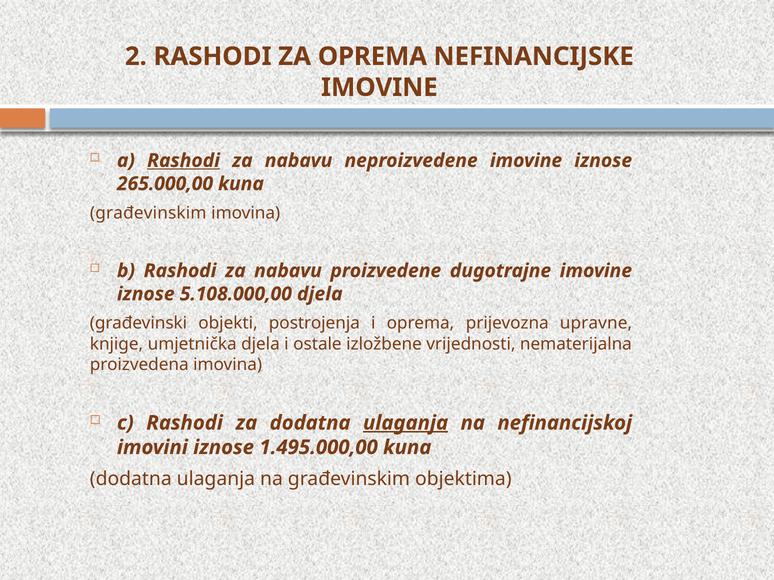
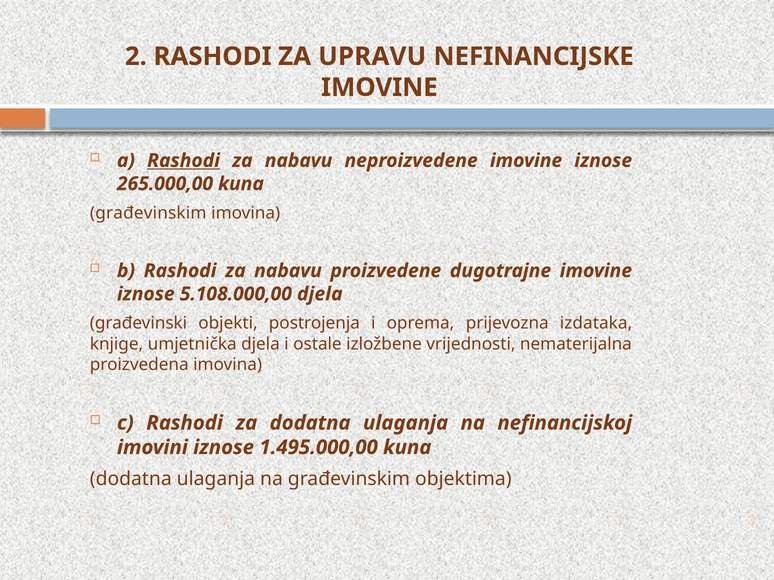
ZA OPREMA: OPREMA -> UPRAVU (372, 56)
upravne: upravne -> izdataka (596, 324)
ulaganja underline: present -> none (406, 423)
